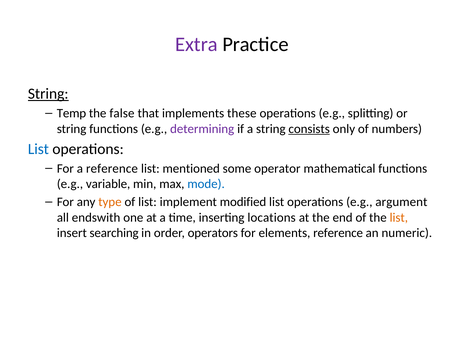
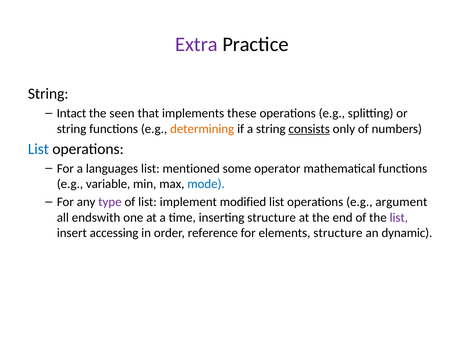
String underline: present -> none (48, 94)
Temp: Temp -> Intact (71, 113)
false: false -> seen (122, 113)
determining colour: purple -> orange (202, 129)
a reference: reference -> languages (112, 168)
type colour: orange -> purple (110, 202)
inserting locations: locations -> structure (272, 217)
list colour: orange -> purple (399, 217)
searching: searching -> accessing (114, 233)
operators: operators -> reference (213, 233)
elements reference: reference -> structure (338, 233)
numeric: numeric -> dynamic (407, 233)
